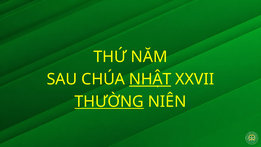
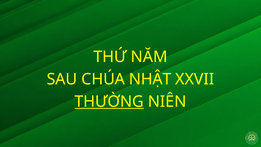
NHẬT underline: present -> none (150, 79)
